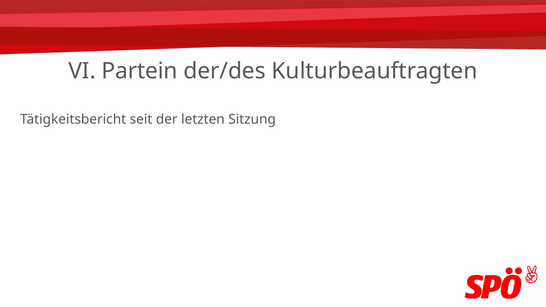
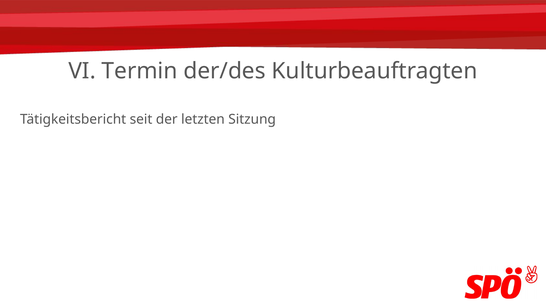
Partein: Partein -> Termin (140, 71)
